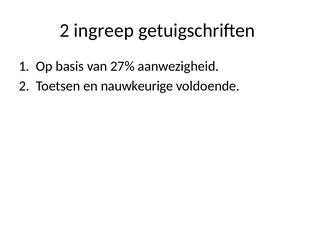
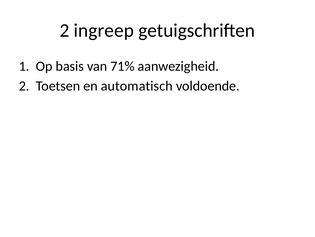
27%: 27% -> 71% (122, 66)
nauwkeurige: nauwkeurige -> automatisch (137, 86)
